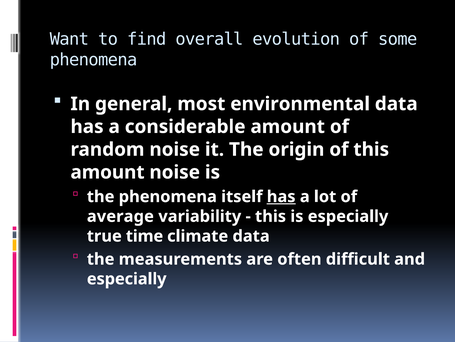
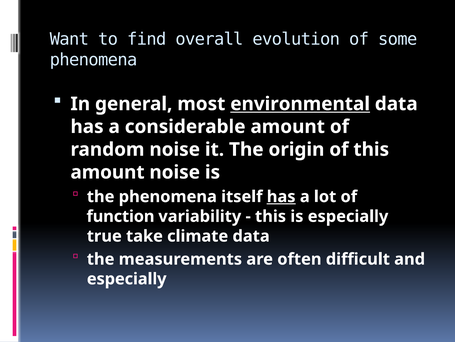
environmental underline: none -> present (300, 104)
average: average -> function (121, 216)
time: time -> take (144, 236)
